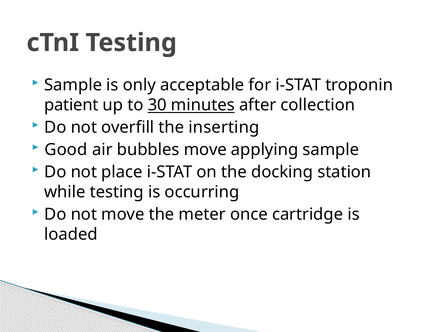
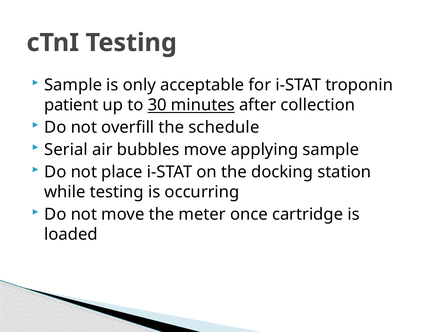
inserting: inserting -> schedule (224, 127)
Good: Good -> Serial (66, 150)
